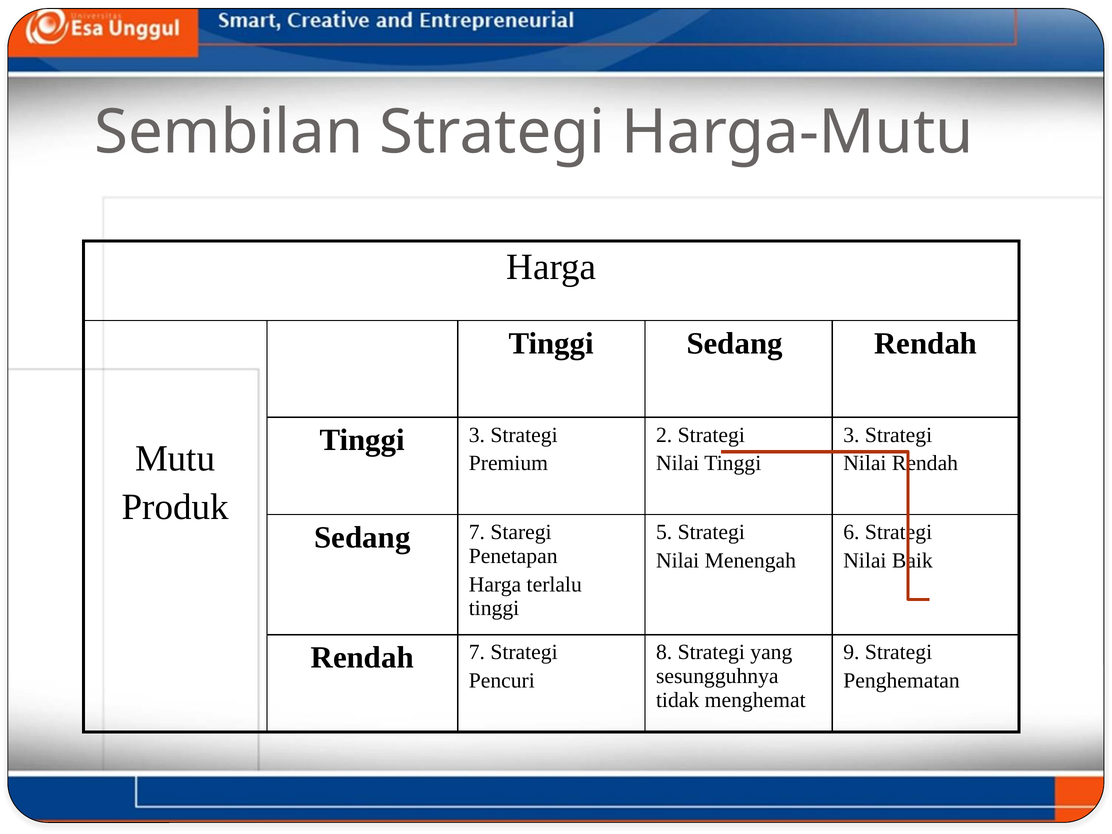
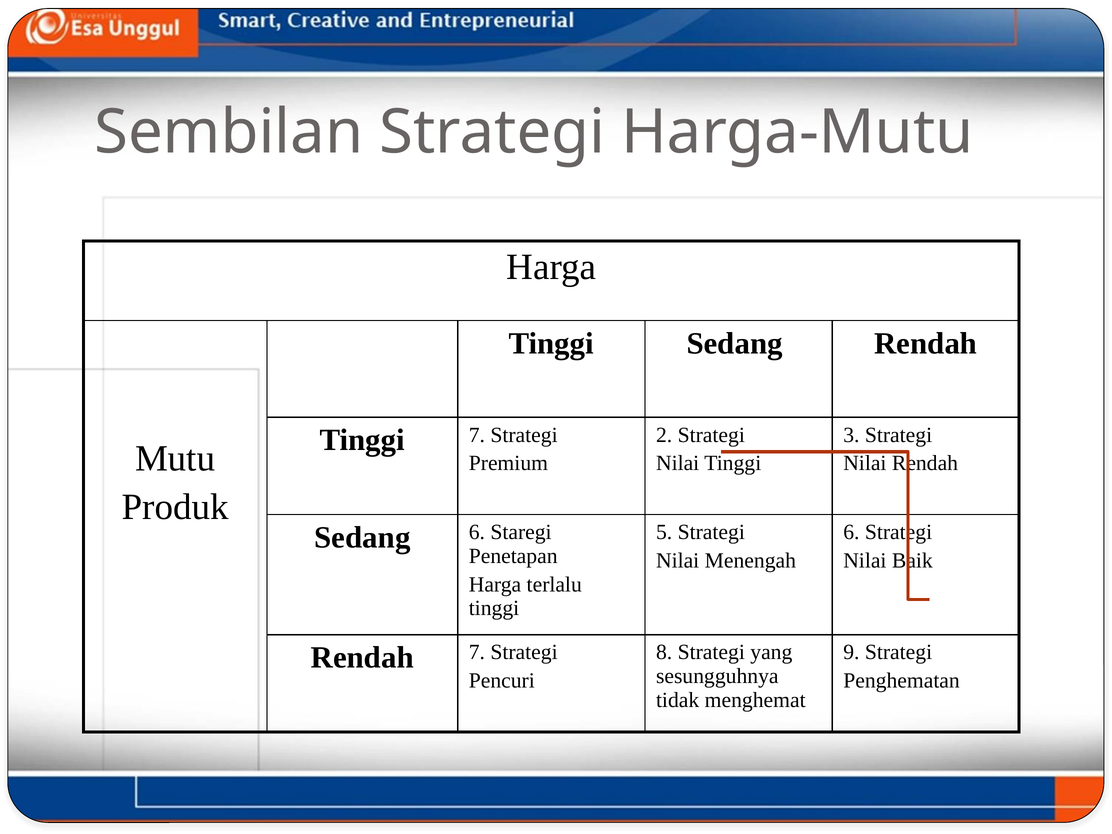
3: 3 -> 7 (477, 435)
Sedang 7: 7 -> 6 (477, 532)
